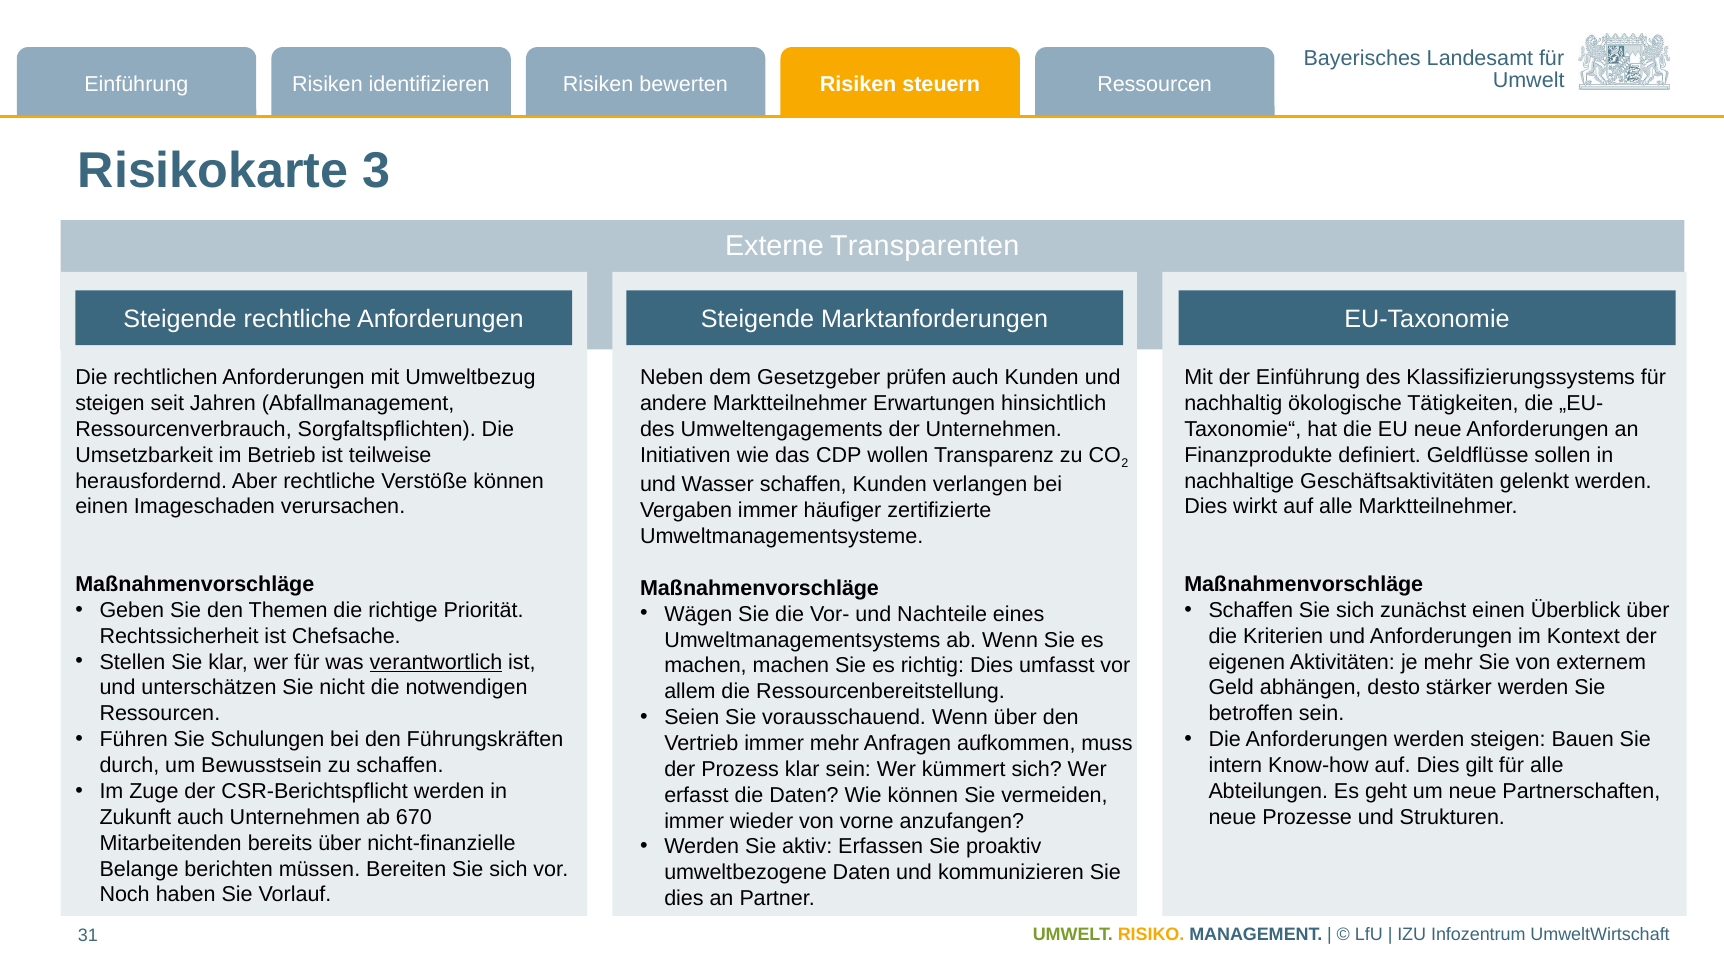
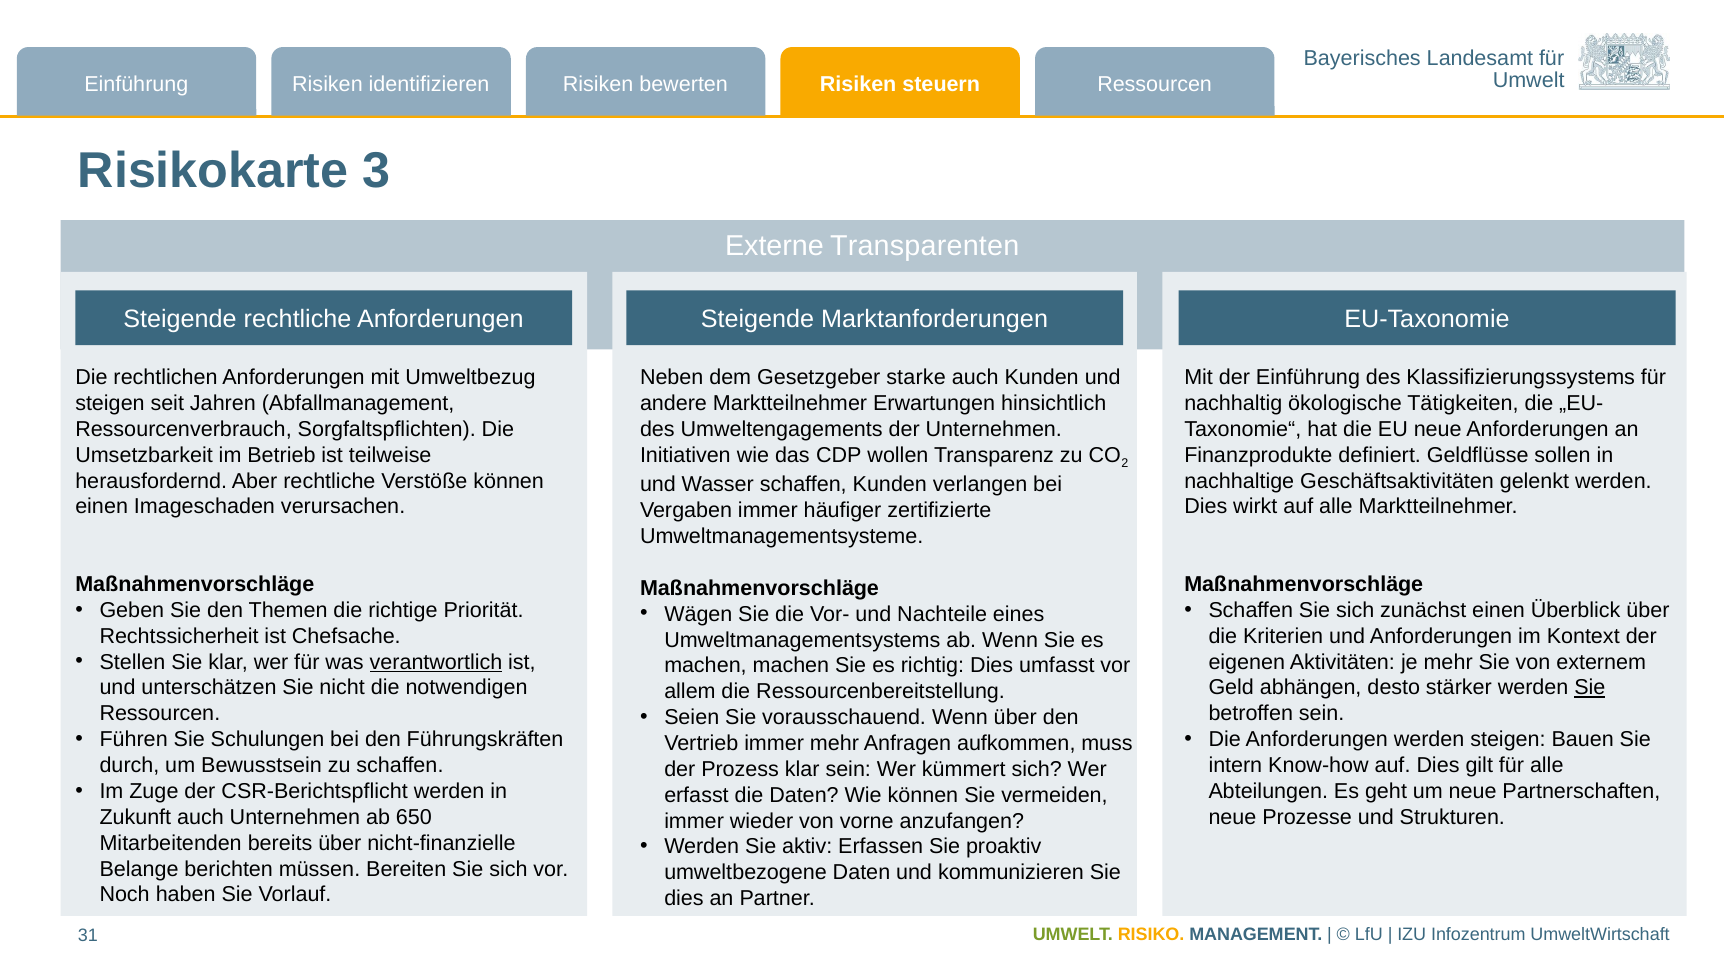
prüfen: prüfen -> starke (916, 378)
Sie underline: none -> present (1590, 688)
670: 670 -> 650 (414, 817)
